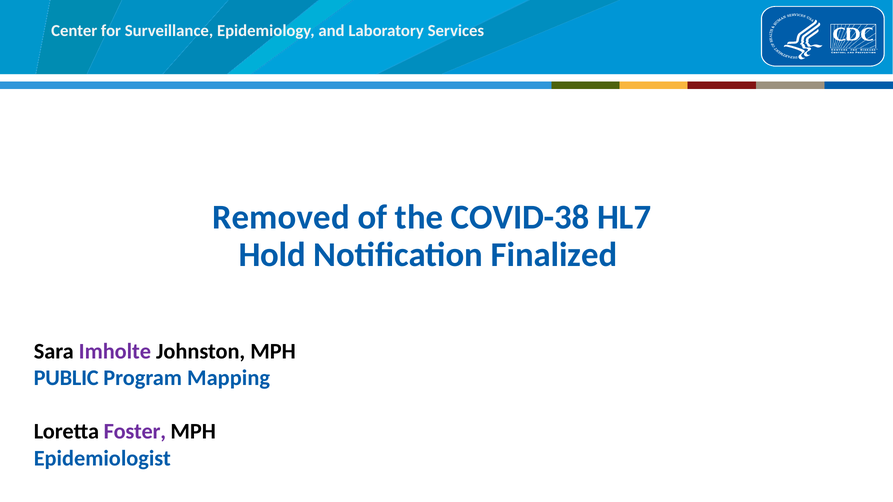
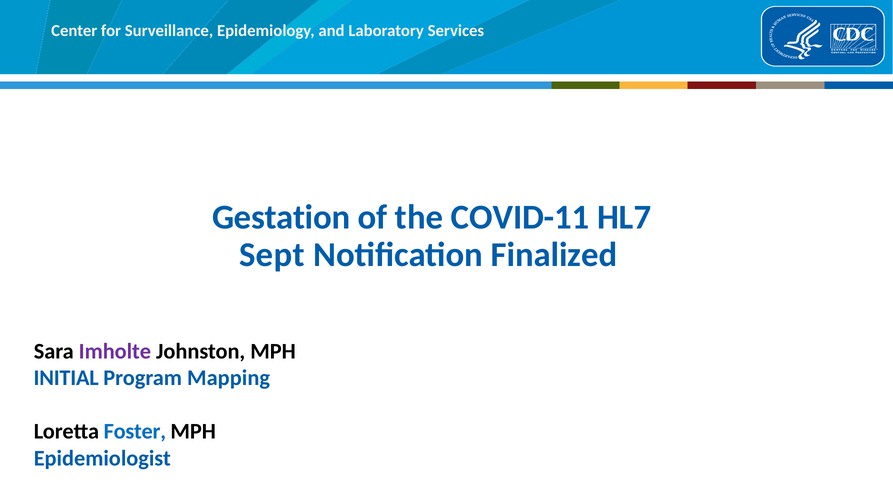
Removed: Removed -> Gestation (281, 218)
COVID-38: COVID-38 -> COVID-11 (520, 218)
Hold: Hold -> Sept (272, 255)
PUBLIC: PUBLIC -> INITIAL (66, 378)
Foster colour: purple -> blue (135, 432)
